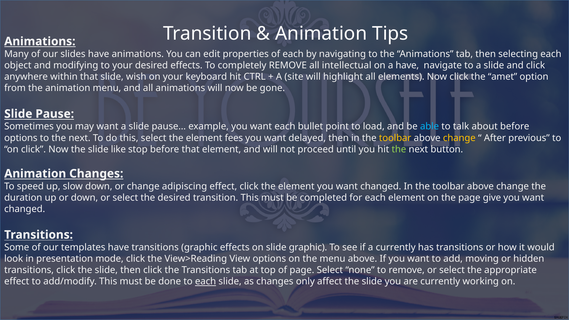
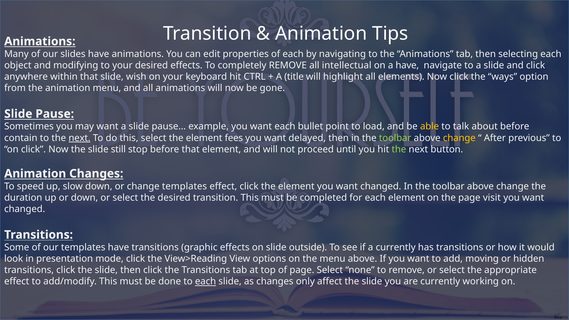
site: site -> title (294, 77)
amet: amet -> ways (503, 77)
able colour: light blue -> yellow (430, 127)
options: options -> contain (21, 138)
next underline: none -> present (79, 138)
toolbar colour: yellow -> light green (395, 138)
like: like -> still (118, 149)
change adipiscing: adipiscing -> templates (184, 186)
give: give -> visit (492, 198)
slide graphic: graphic -> outside (308, 247)
